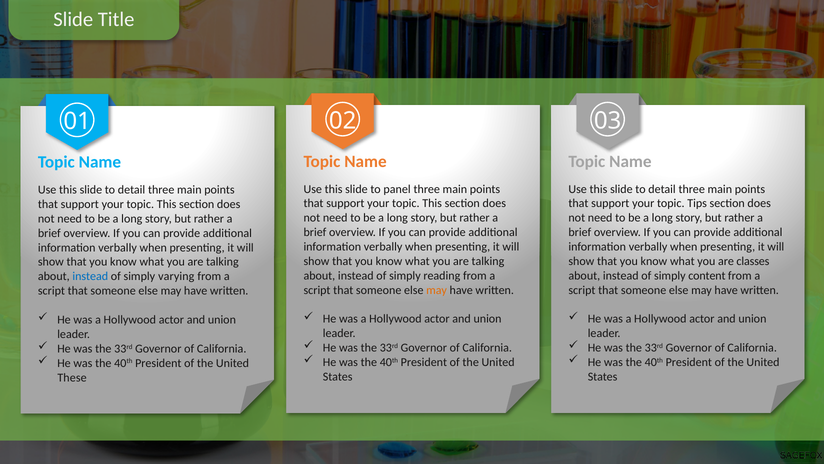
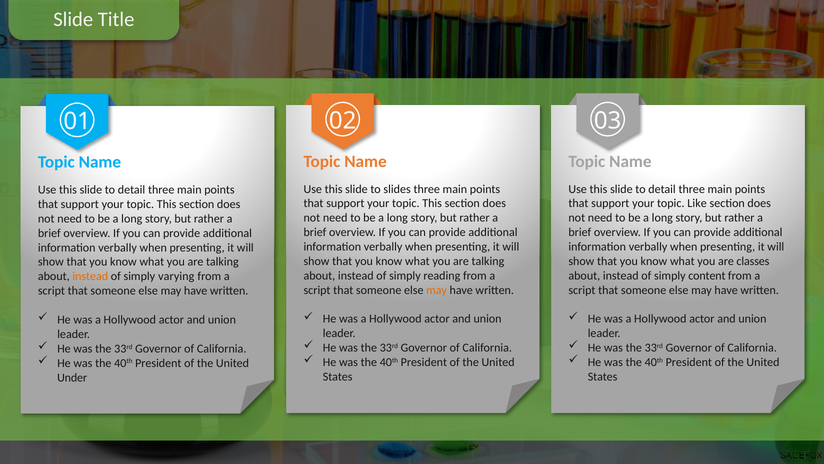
panel: panel -> slides (397, 189)
Tips: Tips -> Like (697, 203)
instead colour: blue -> orange (90, 276)
These: These -> Under (72, 377)
